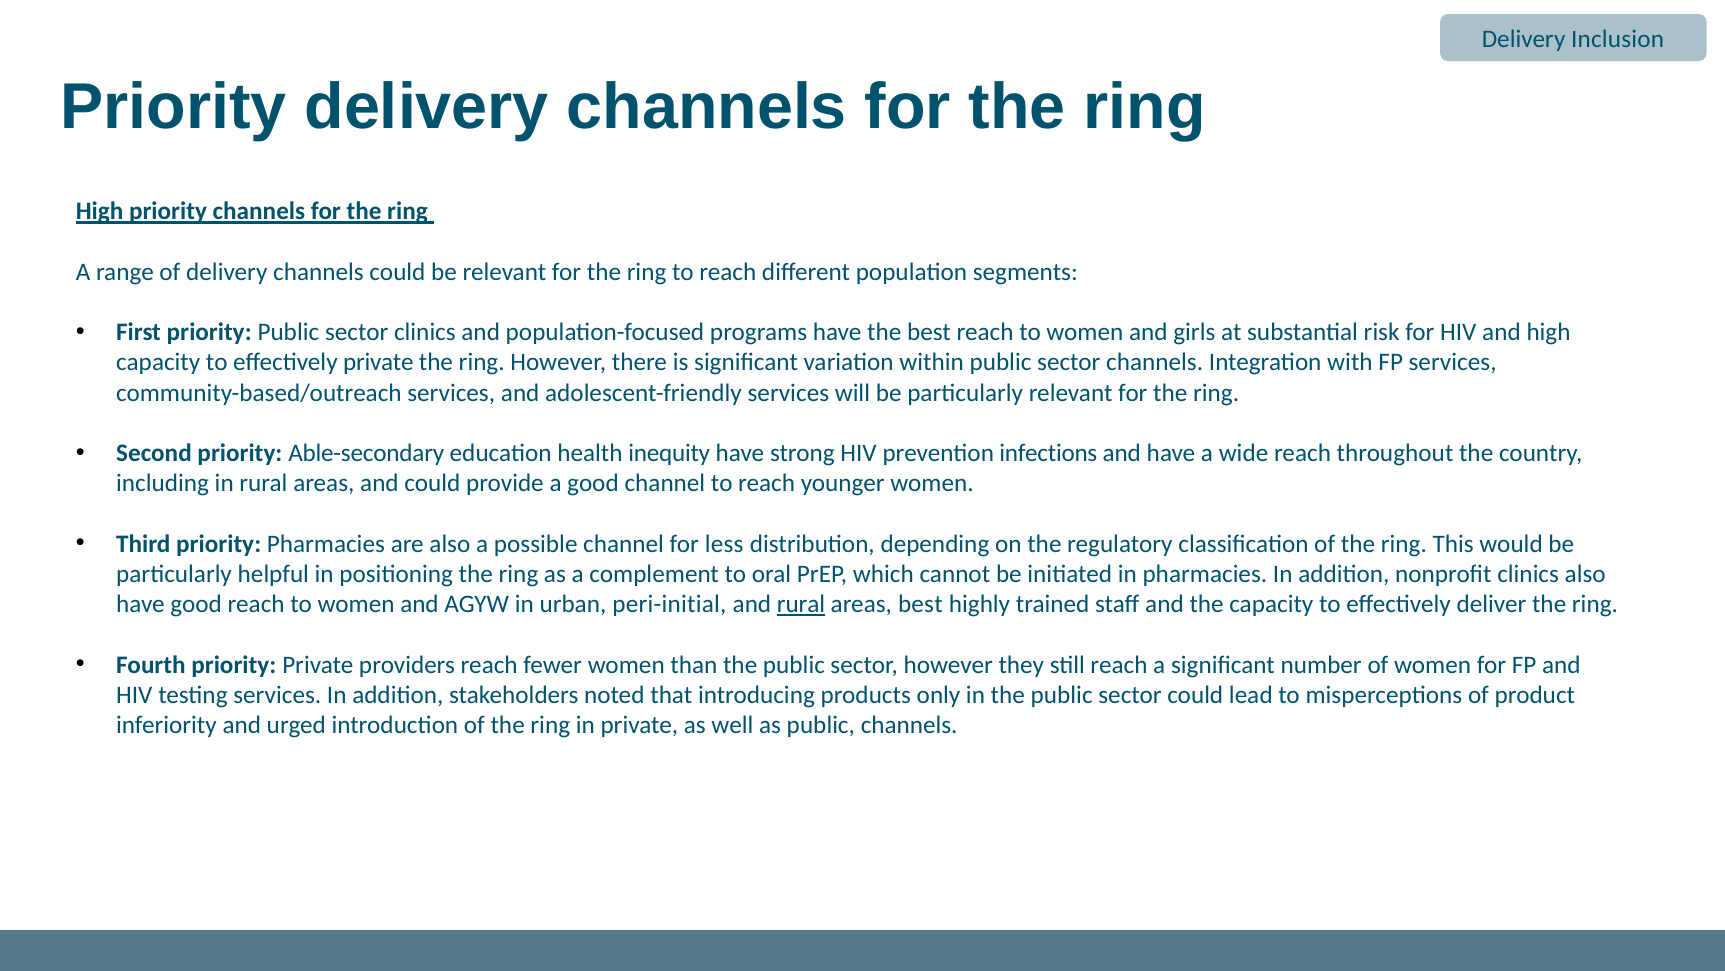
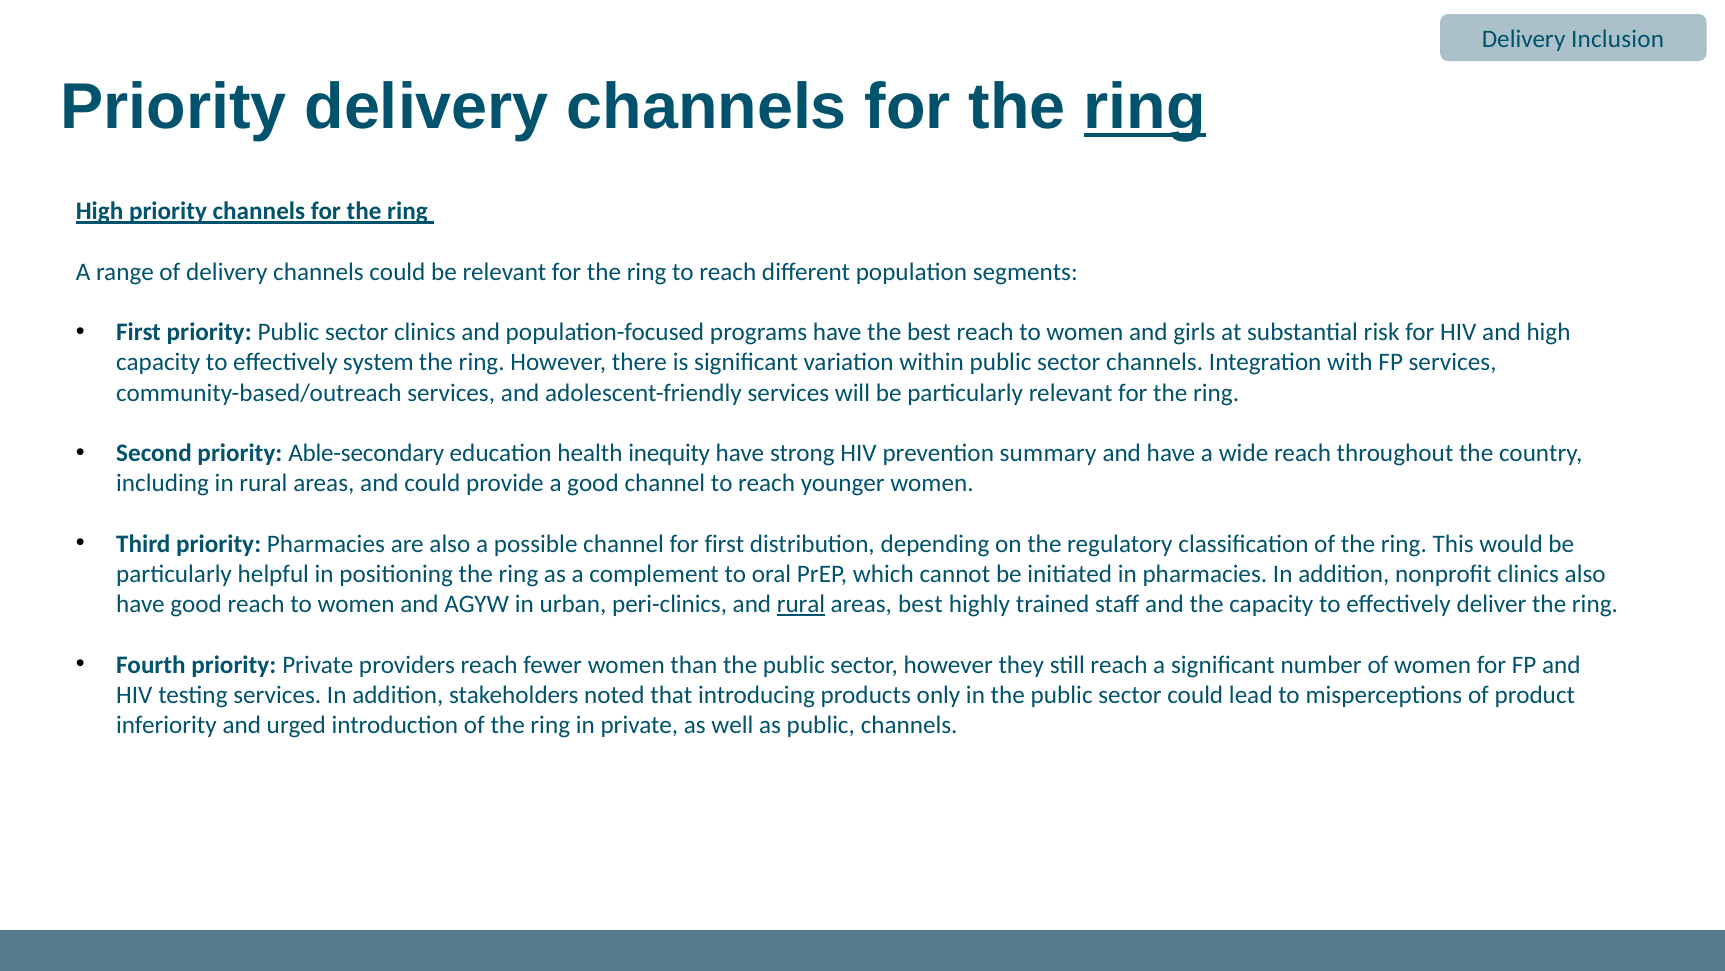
ring underline: none -> present (1145, 107)
effectively private: private -> system (378, 362)
infections: infections -> summary (1048, 453)
for less: less -> first (724, 543)
peri-initial: peri-initial -> peri-clinics (670, 604)
